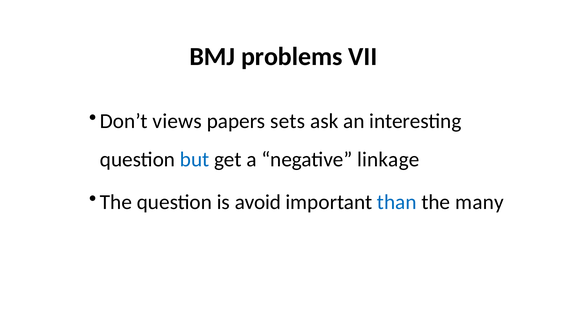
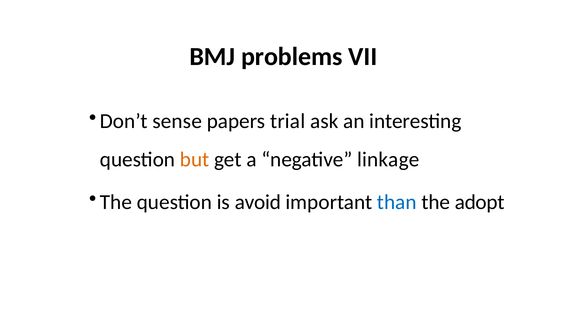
views: views -> sense (177, 121)
sets: sets -> trial (288, 121)
but colour: blue -> orange (195, 160)
many: many -> adopt (480, 202)
